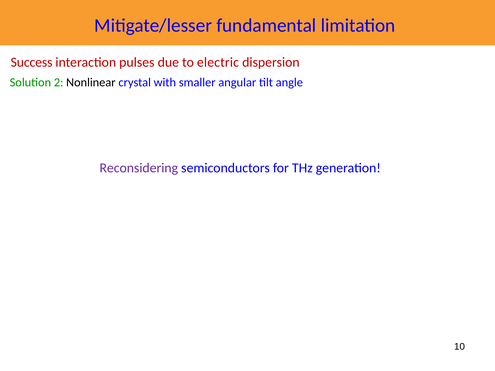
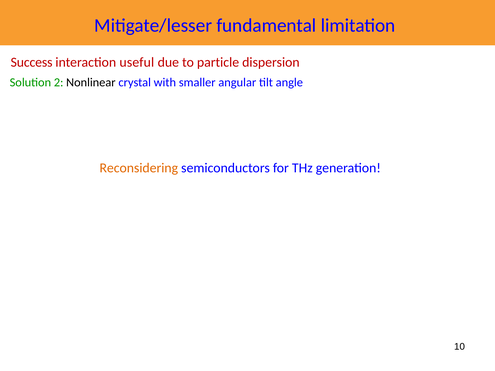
pulses: pulses -> useful (137, 62)
electric: electric -> particle (218, 62)
Reconsidering colour: purple -> orange (139, 168)
